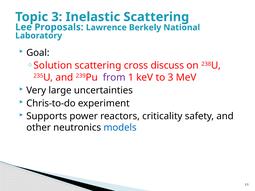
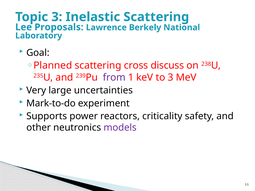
Solution: Solution -> Planned (53, 66)
Chris-to-do: Chris-to-do -> Mark-to-do (51, 103)
models colour: blue -> purple (120, 128)
